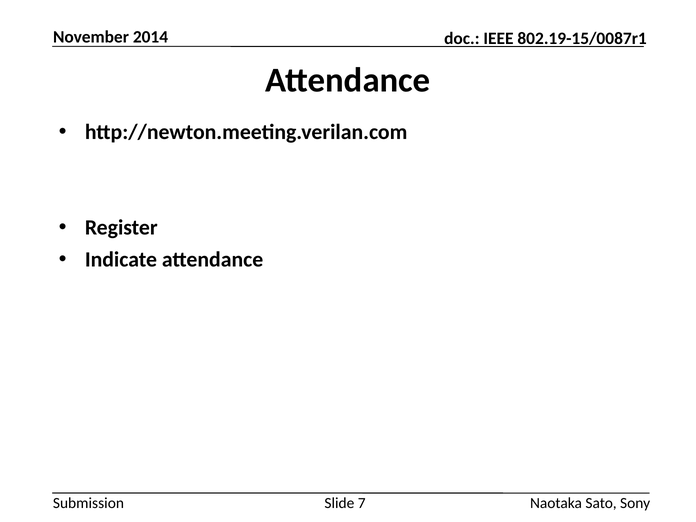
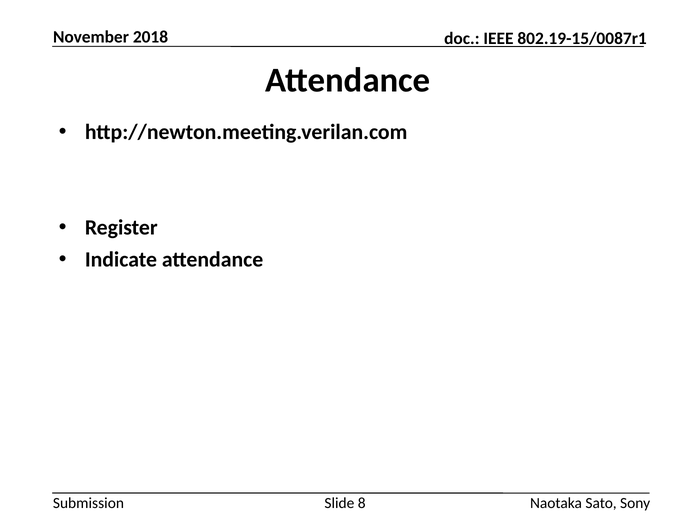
2014: 2014 -> 2018 (150, 37)
7: 7 -> 8 (362, 503)
